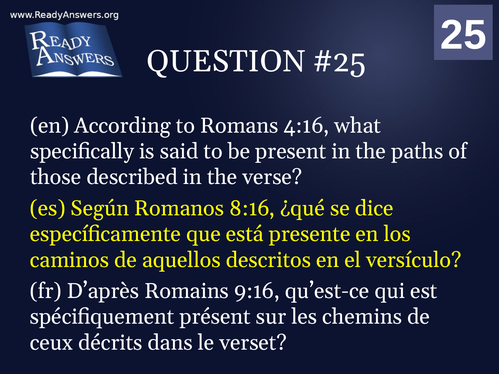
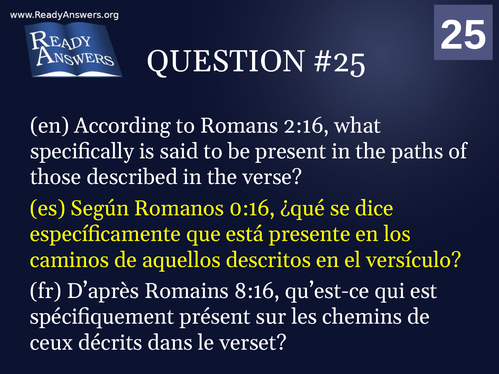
4:16: 4:16 -> 2:16 (306, 126)
8:16: 8:16 -> 0:16 (252, 209)
9:16: 9:16 -> 8:16 (257, 291)
